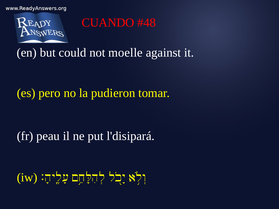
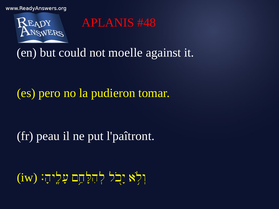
CUANDO: CUANDO -> APLANIS (108, 23)
l'disipará: l'disipará -> l'paîtront (131, 136)
